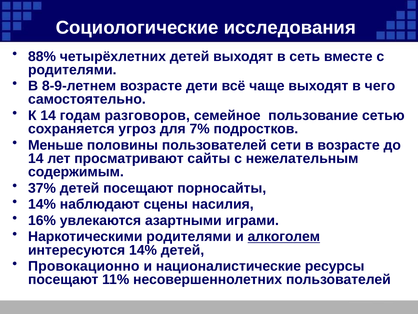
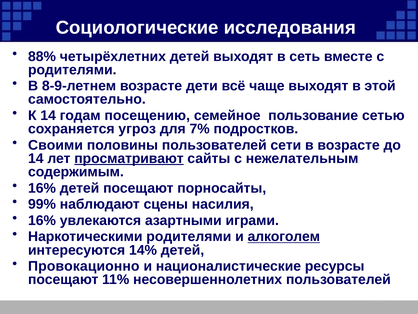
чего: чего -> этой (380, 86)
разговоров: разговоров -> посещению (147, 115)
Меньше: Меньше -> Своими (55, 145)
просматривают underline: none -> present (129, 158)
37%: 37% -> 16% (42, 188)
14%: 14% -> 99% (42, 204)
